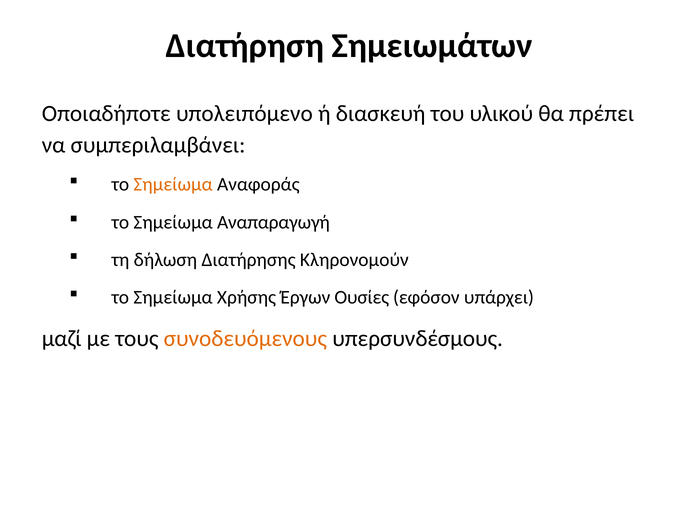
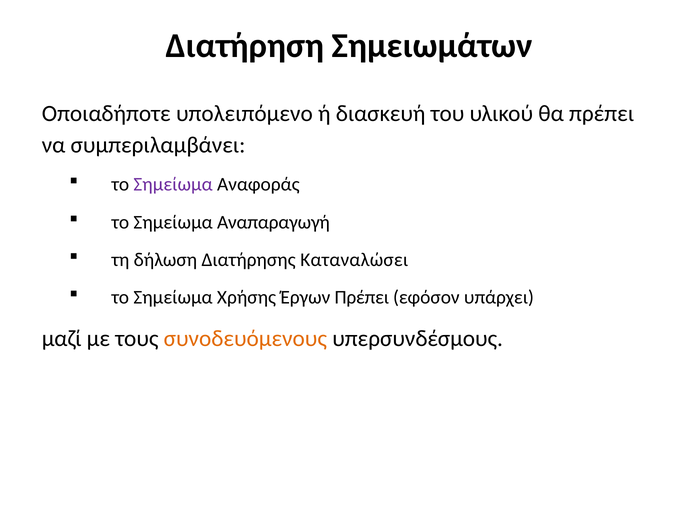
Σημείωμα colour: orange -> purple (173, 184)
Κληρονομούν: Κληρονομούν -> Καταναλώσει (354, 260)
Έργων Ουσίες: Ουσίες -> Πρέπει (362, 297)
